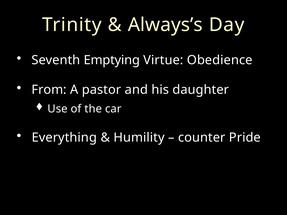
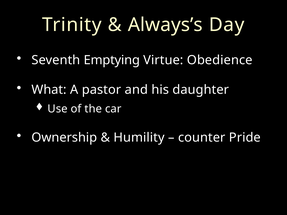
From: From -> What (49, 90)
Everything: Everything -> Ownership (64, 138)
